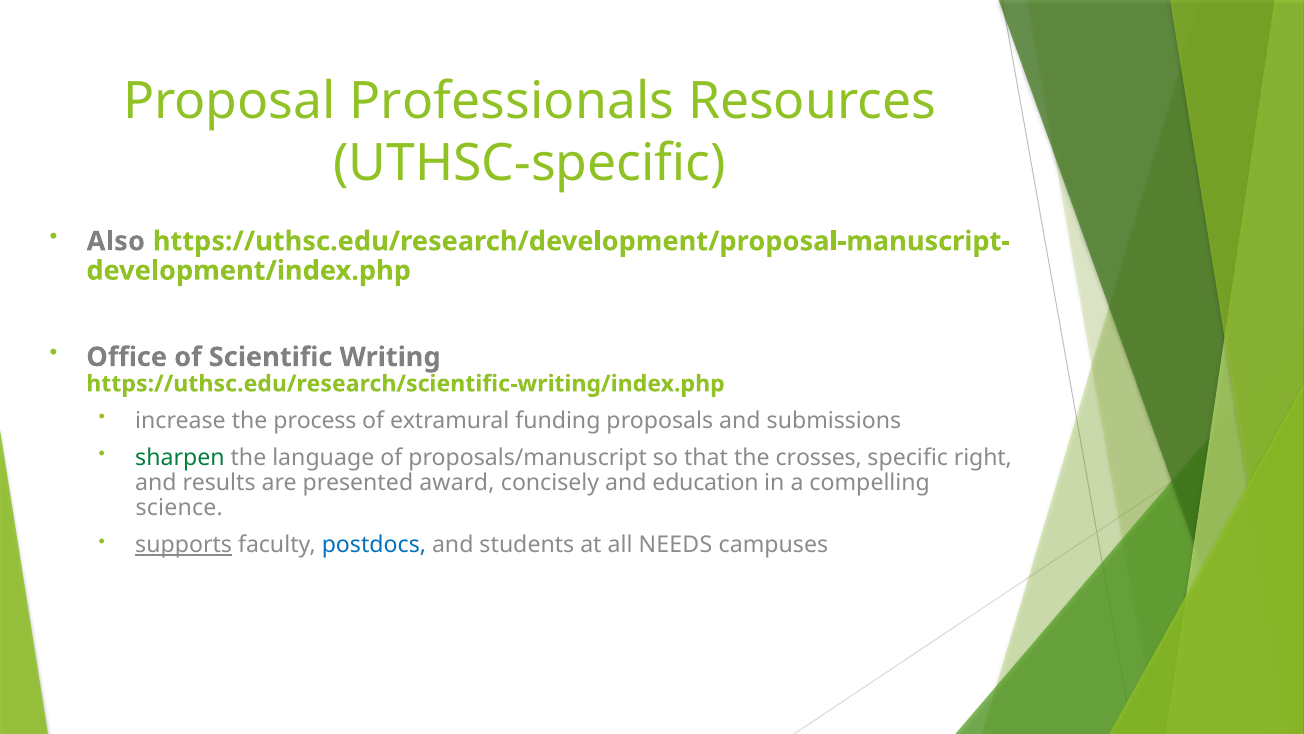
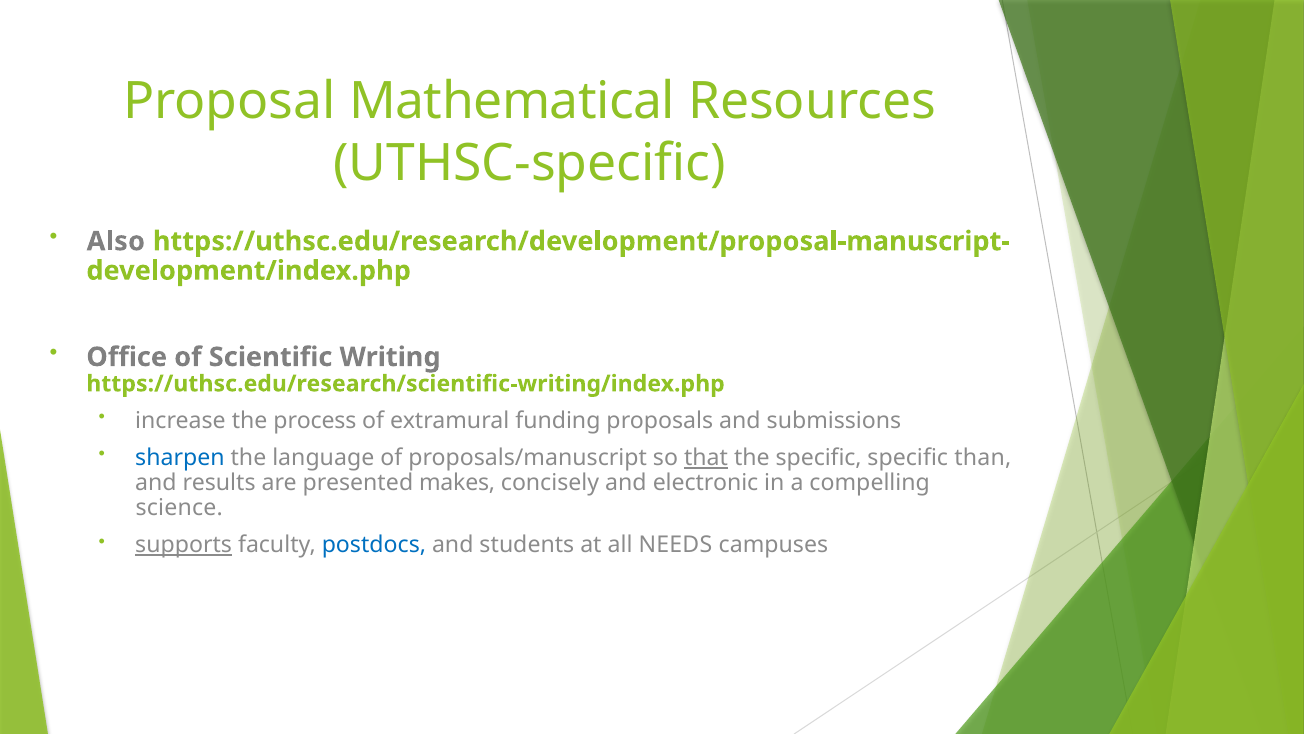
Professionals: Professionals -> Mathematical (512, 101)
sharpen colour: green -> blue (180, 458)
that underline: none -> present (706, 458)
the crosses: crosses -> specific (819, 458)
right: right -> than (983, 458)
award: award -> makes (457, 483)
education: education -> electronic (706, 483)
